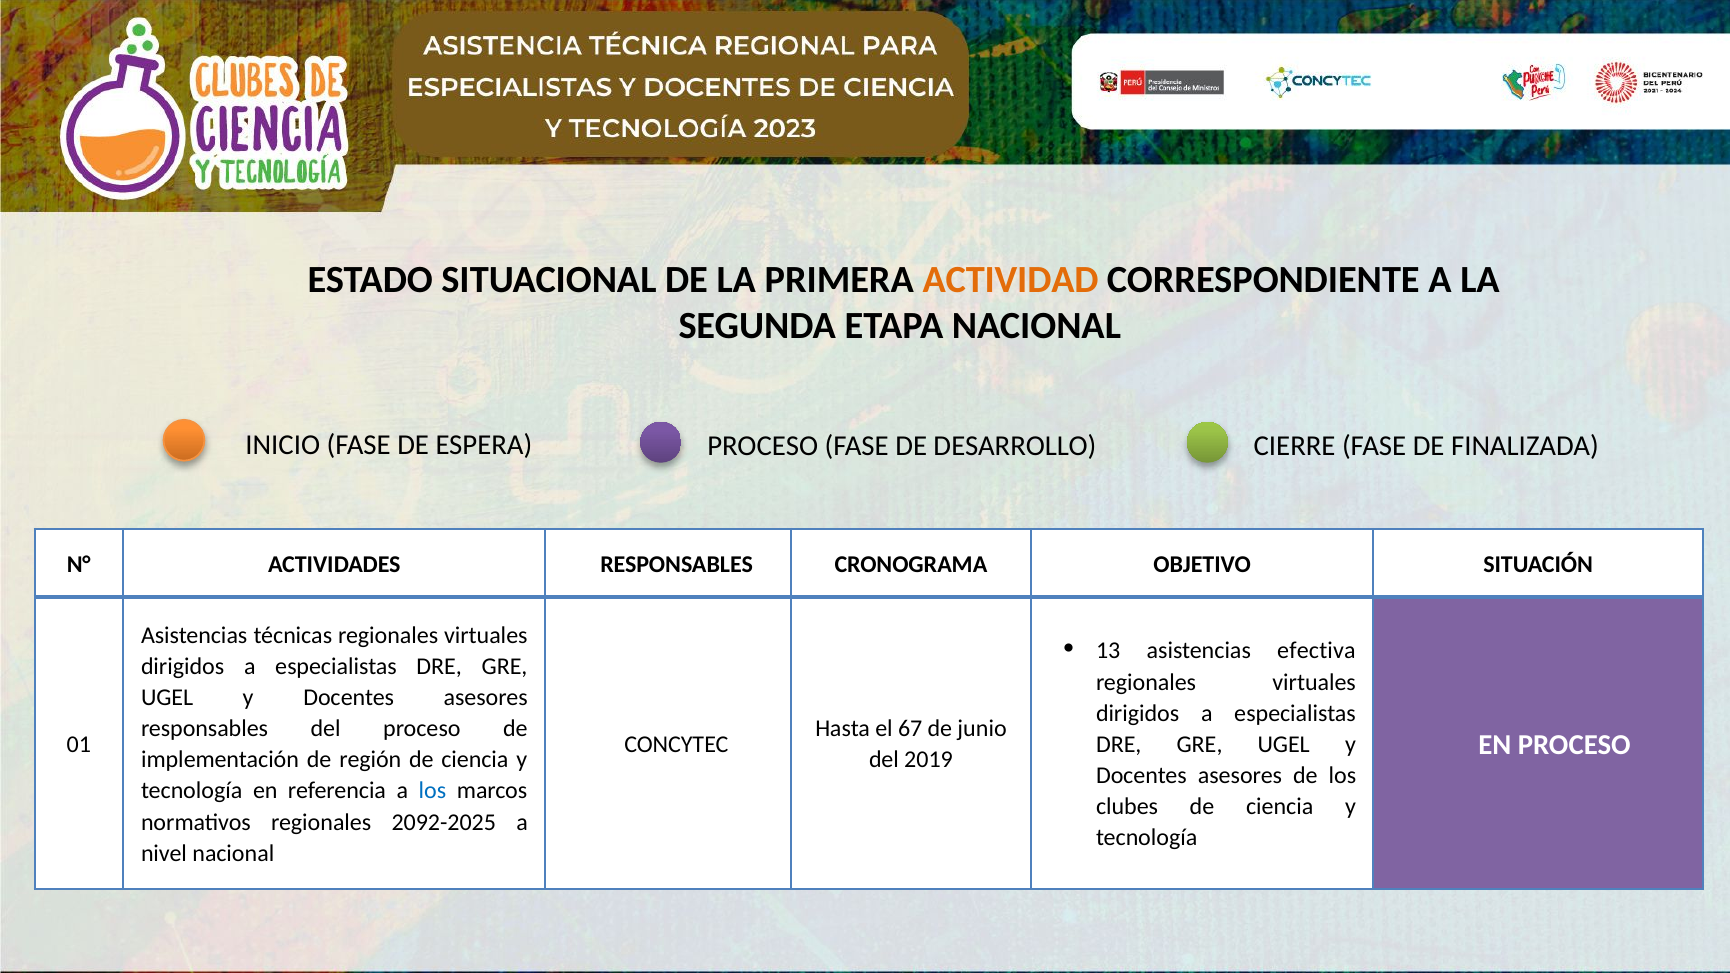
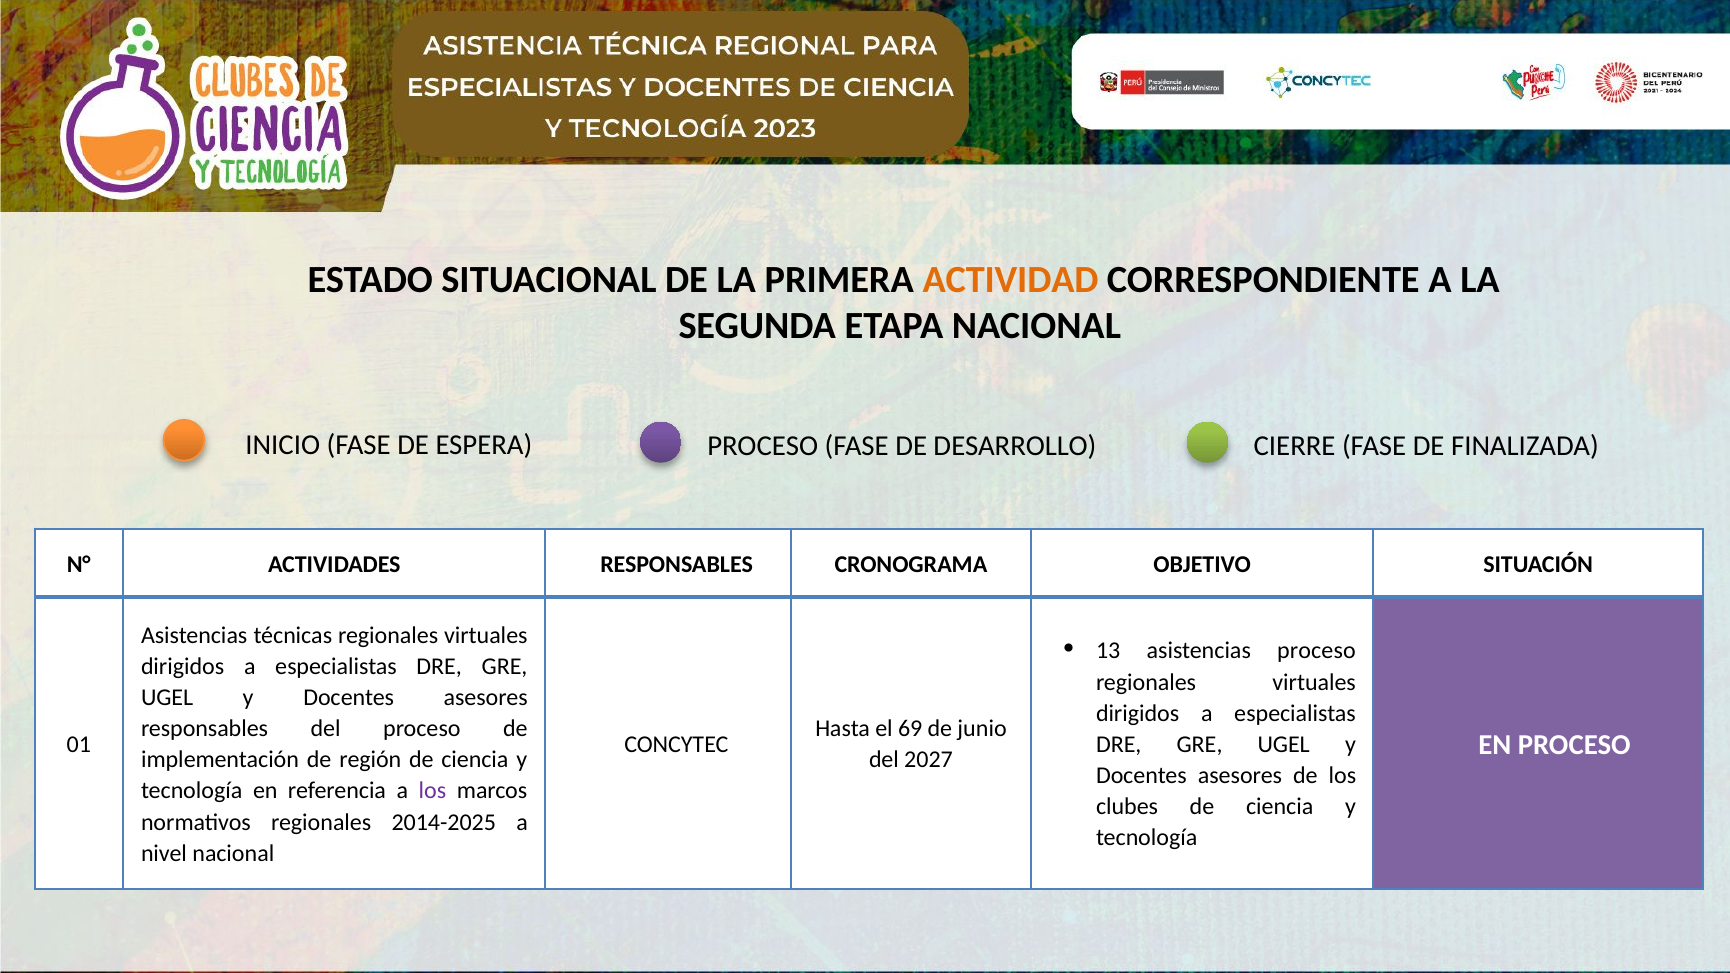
asistencias efectiva: efectiva -> proceso (1316, 651)
67: 67 -> 69 (910, 729)
2019: 2019 -> 2027 (929, 760)
los colour: blue -> purple (432, 791)
2092-2025: 2092-2025 -> 2014-2025 (444, 822)
